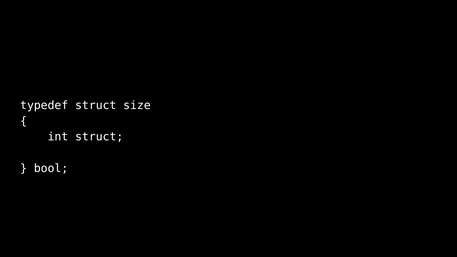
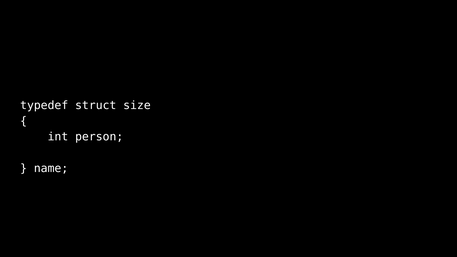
int struct: struct -> person (99, 137)
bool: bool -> name (51, 168)
